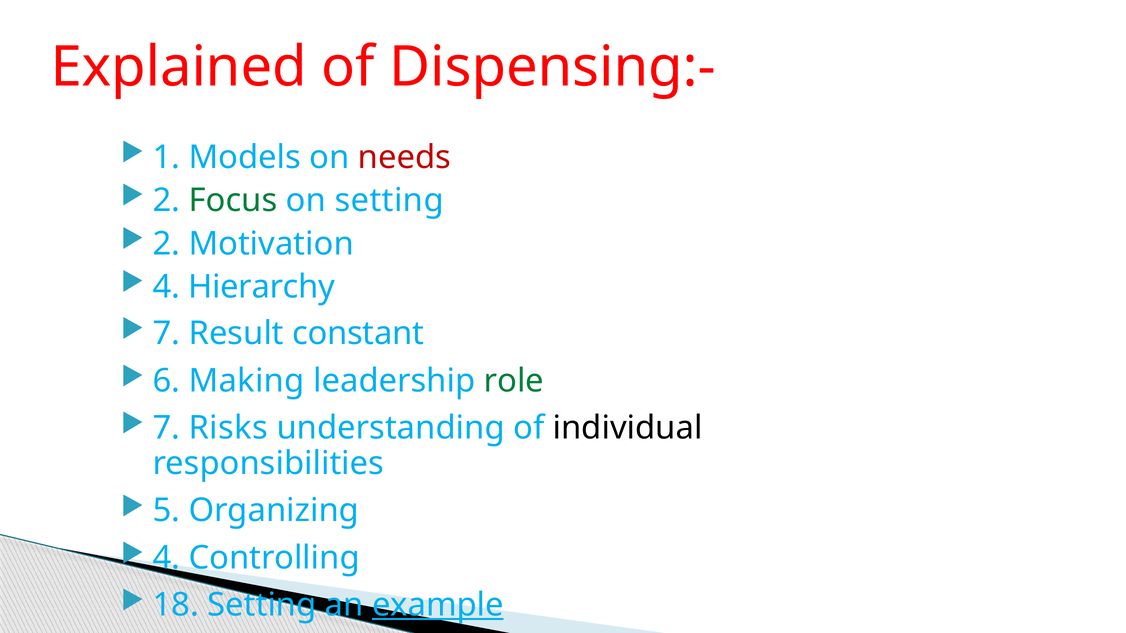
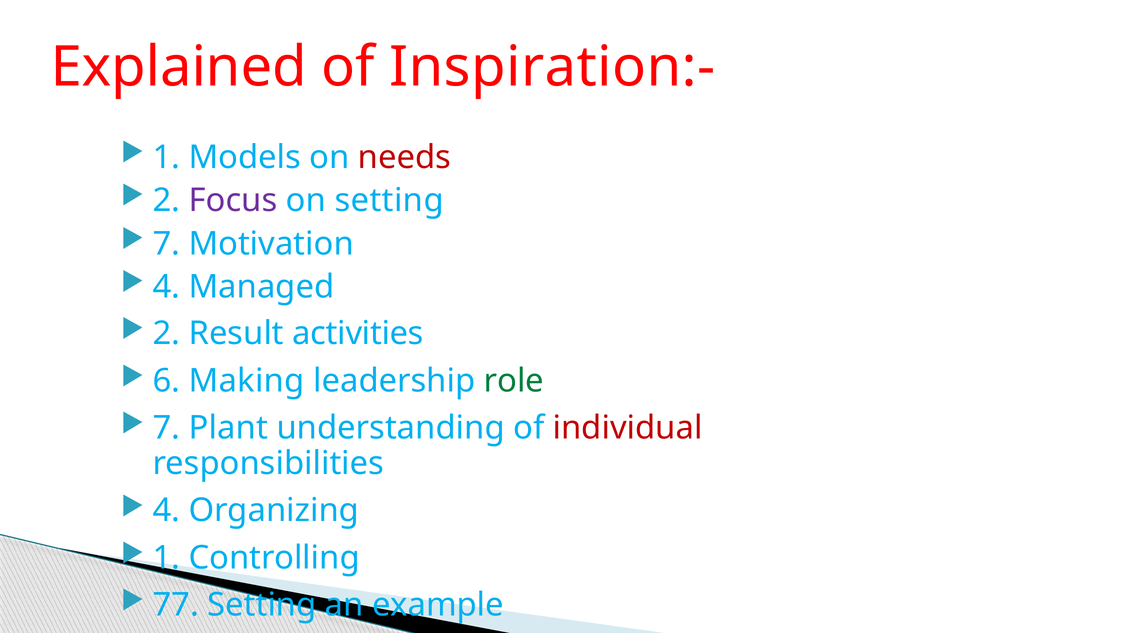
Dispensing:-: Dispensing:- -> Inspiration:- (552, 67)
Focus colour: green -> purple (233, 201)
2: 2 -> 7 (166, 244)
Hierarchy: Hierarchy -> Managed (261, 287)
7: 7 -> 2 (166, 334)
constant: constant -> activities (358, 334)
Risks: Risks -> Plant (228, 428)
individual colour: black -> red (628, 428)
5: 5 -> 4 (166, 511)
4: 4 -> 1 (166, 558)
18: 18 -> 77 (176, 605)
example underline: present -> none (438, 605)
